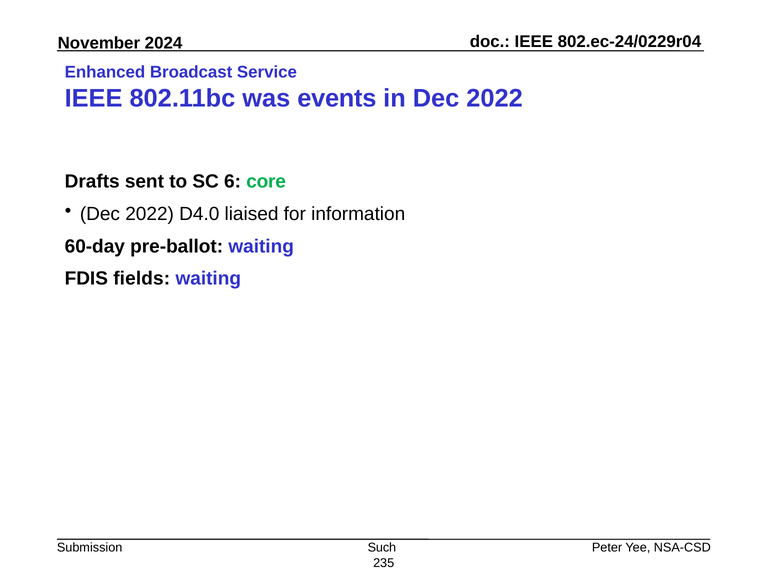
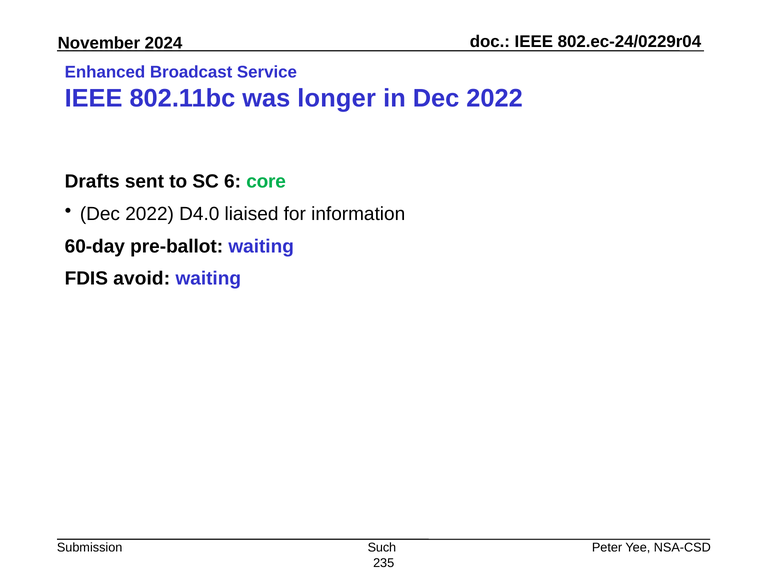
events: events -> longer (337, 98)
fields: fields -> avoid (142, 279)
